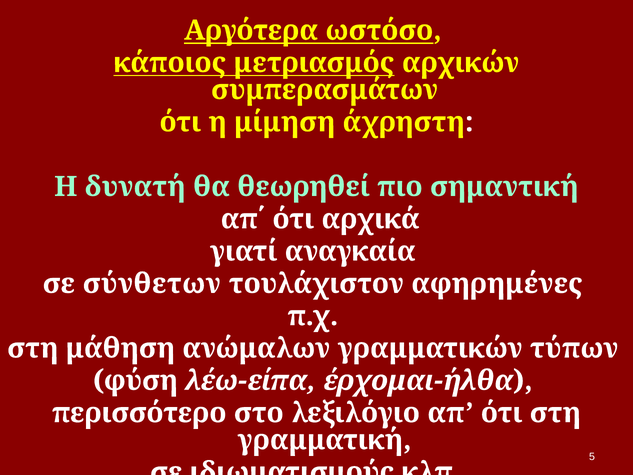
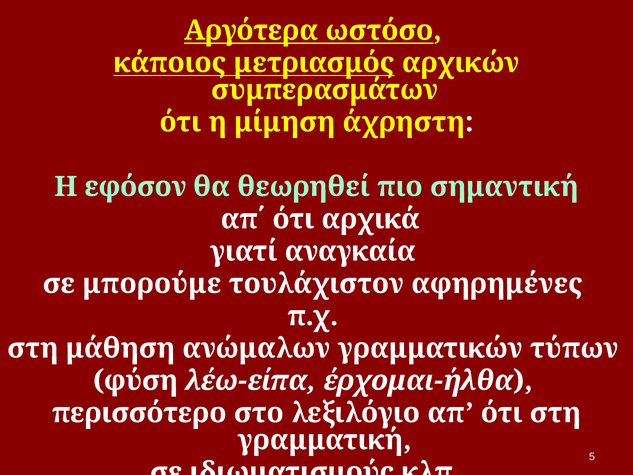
δυνατή: δυνατή -> εφόσον (135, 187)
σύνθετων: σύνθετων -> μπορούμε (152, 283)
